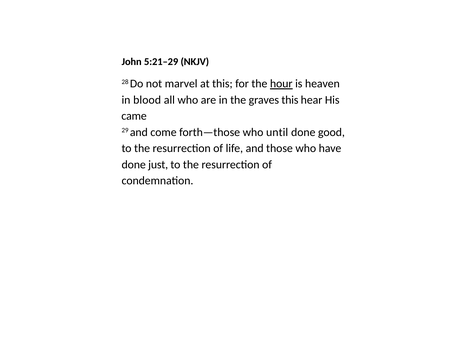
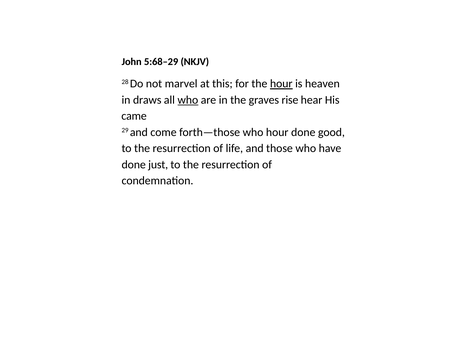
5:21–29: 5:21–29 -> 5:68–29 (161, 62)
blood: blood -> draws (147, 100)
who underline: none -> present (188, 100)
graves this: this -> rise (290, 100)
who until: until -> hour (277, 132)
